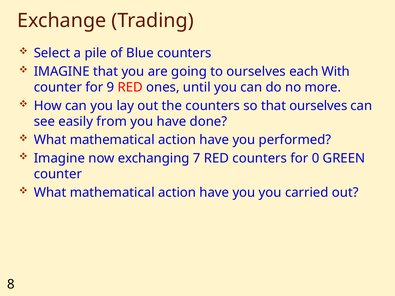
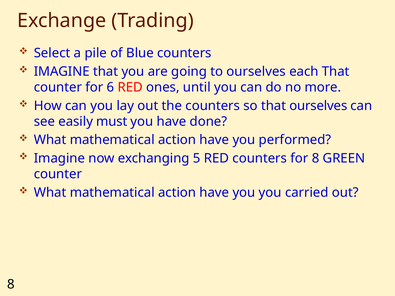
each With: With -> That (336, 72)
9: 9 -> 6 (110, 87)
from: from -> must (112, 122)
7: 7 -> 5 (197, 158)
for 0: 0 -> 8 (316, 158)
